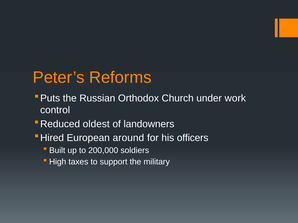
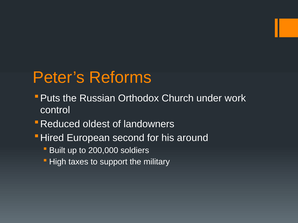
around: around -> second (128, 138)
officers: officers -> around (193, 138)
